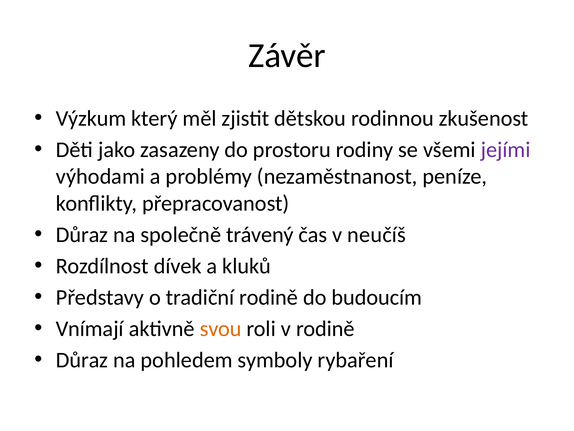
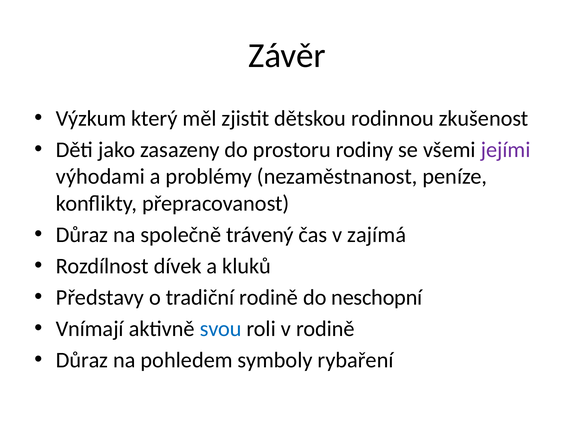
neučíš: neučíš -> zajímá (377, 234)
budoucím: budoucím -> neschopní (377, 297)
svou colour: orange -> blue (221, 328)
